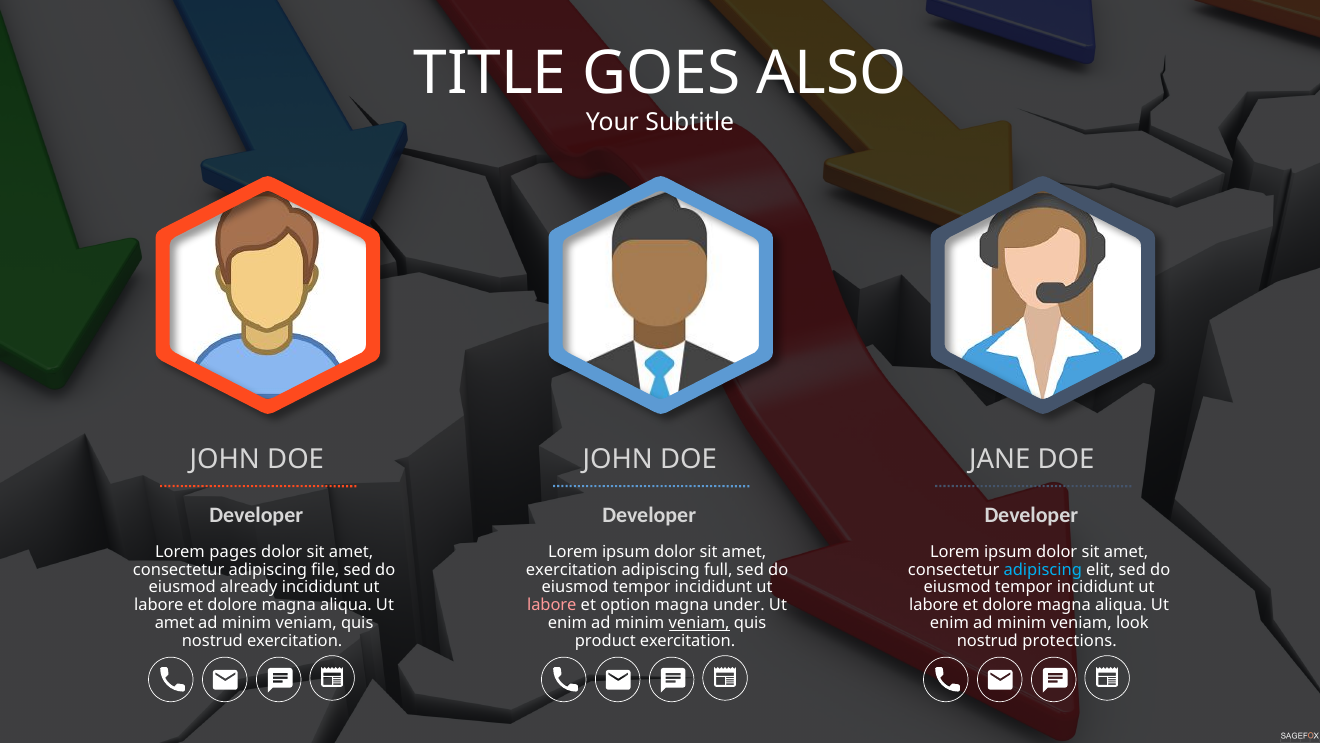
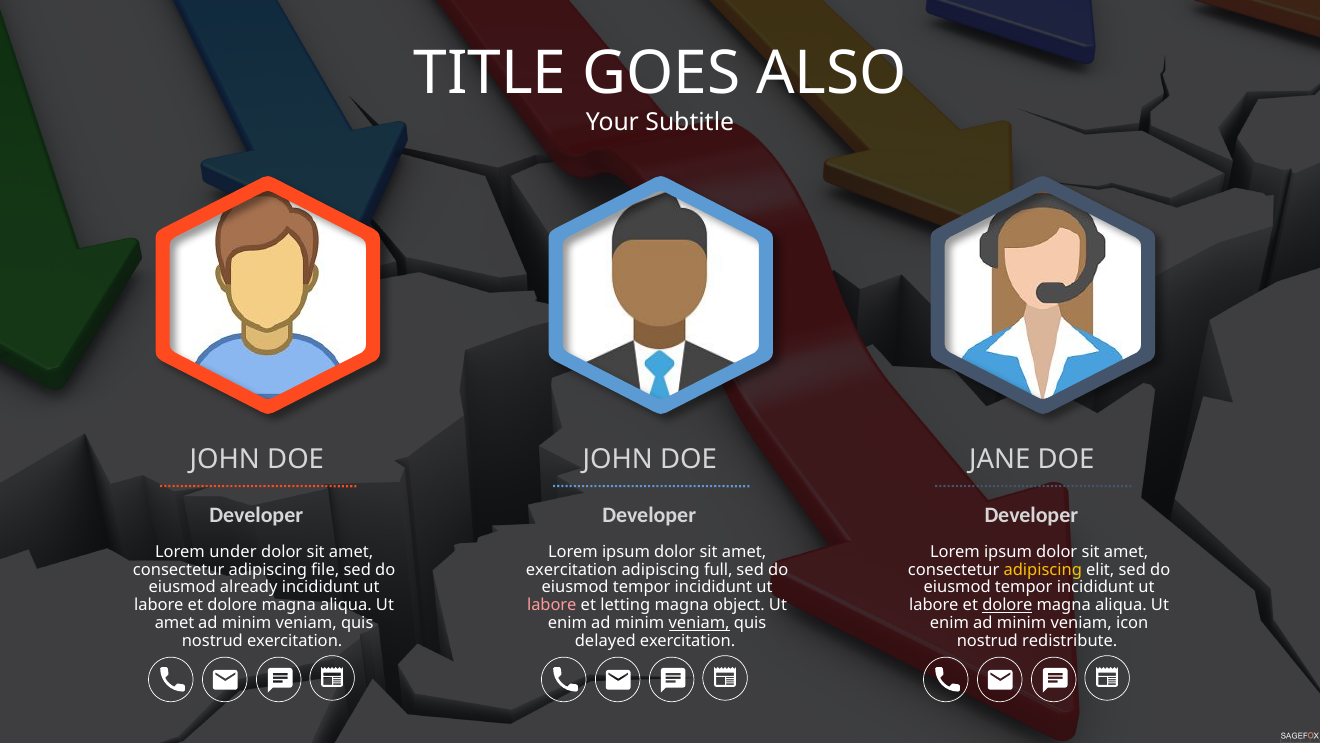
pages: pages -> under (233, 552)
adipiscing colour: light blue -> yellow (1043, 569)
option: option -> letting (625, 605)
under: under -> object (739, 605)
dolore underline: none -> present (1007, 605)
look: look -> icon (1132, 623)
product: product -> delayed (605, 641)
protections: protections -> redistribute (1070, 641)
